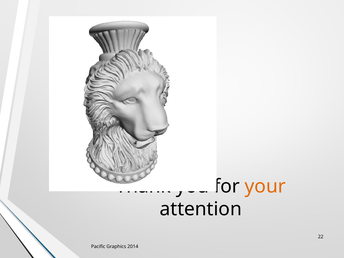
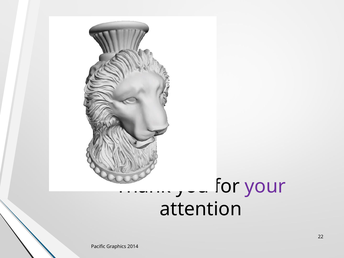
your colour: orange -> purple (265, 186)
